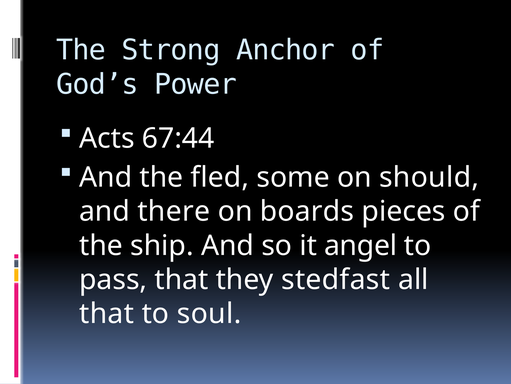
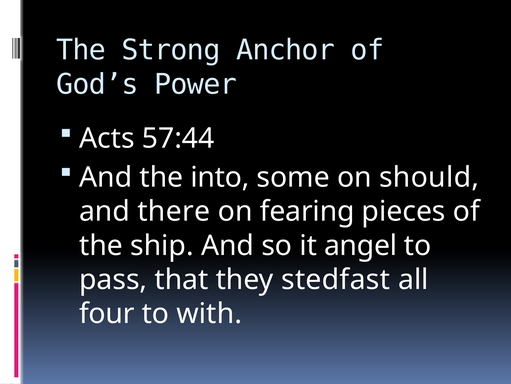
67:44: 67:44 -> 57:44 (178, 138)
fled: fled -> into (220, 177)
boards: boards -> fearing (307, 211)
that: that -> four (107, 313)
soul: soul -> with (209, 313)
